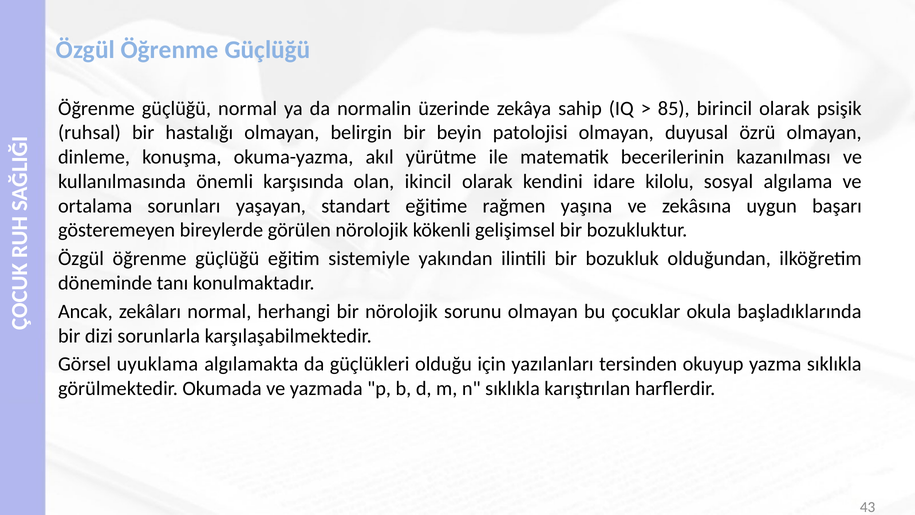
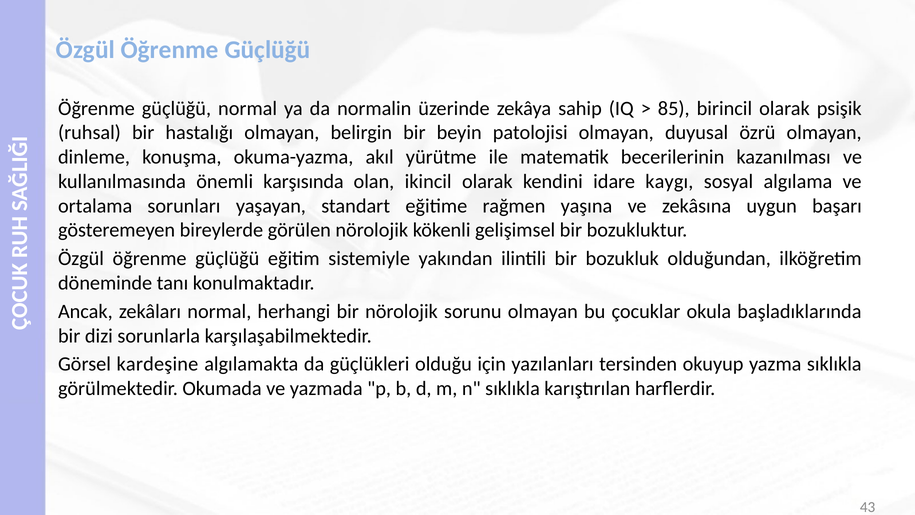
kilolu: kilolu -> kaygı (669, 181)
uyuklama: uyuklama -> kardeşine (157, 364)
